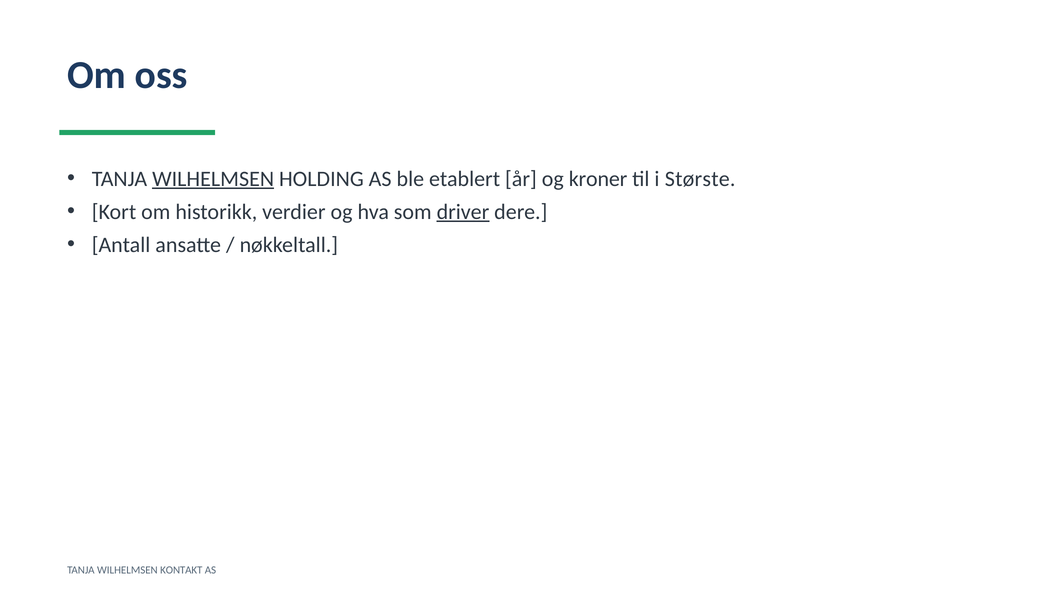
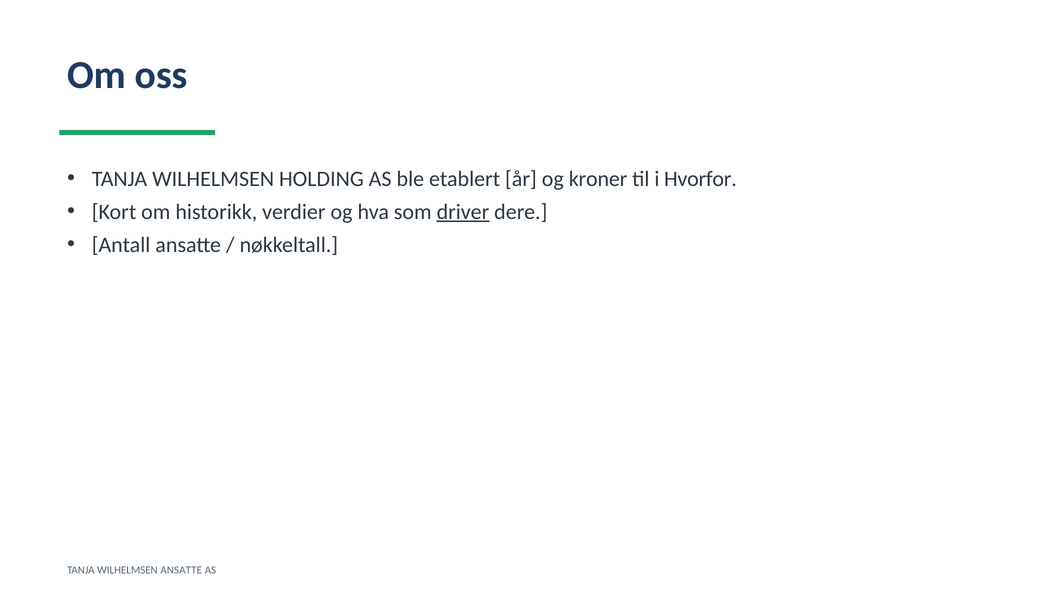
WILHELMSEN underline: present -> none (213, 179)
Største: Største -> Hvorfor (700, 179)
WILHELMSEN KONTAKT: KONTAKT -> ANSATTE (181, 569)
